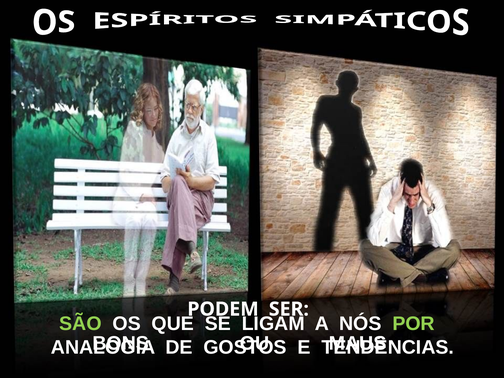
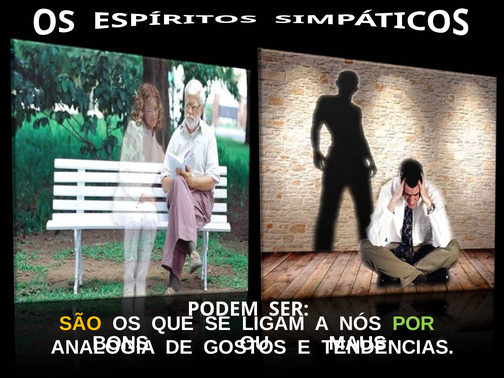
SÃO colour: light green -> yellow (80, 324)
